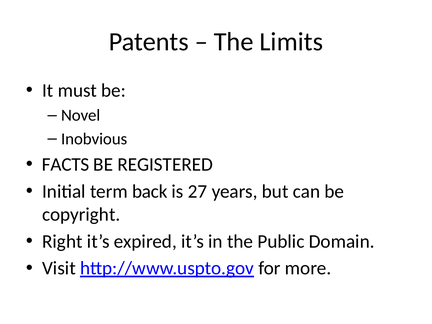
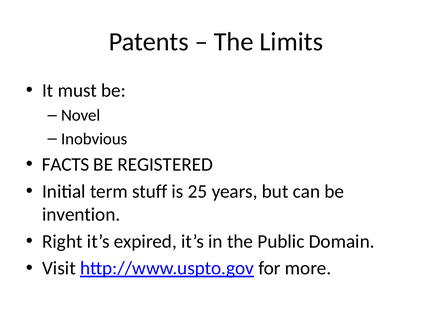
back: back -> stuff (150, 191)
27: 27 -> 25 (198, 191)
copyright: copyright -> invention (81, 215)
